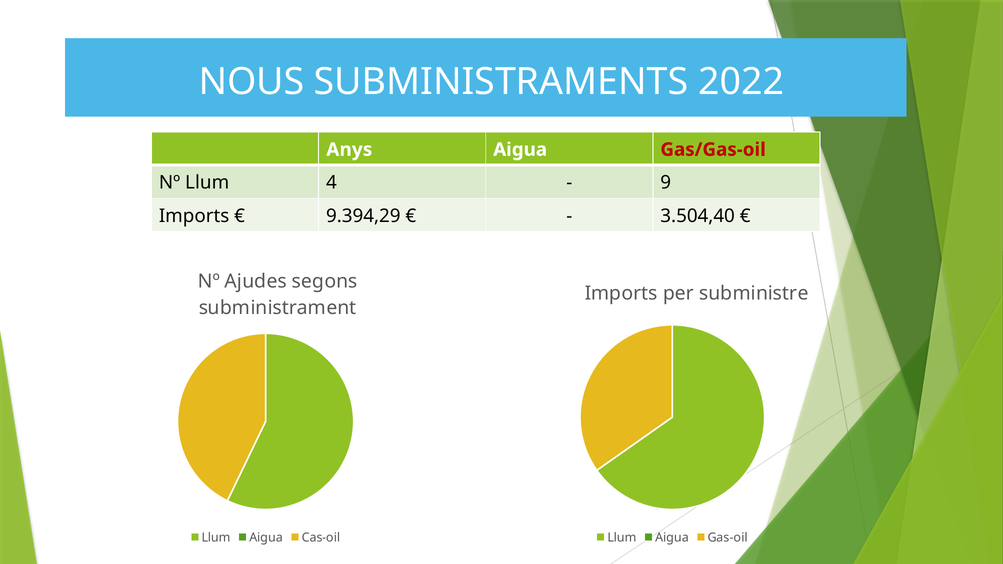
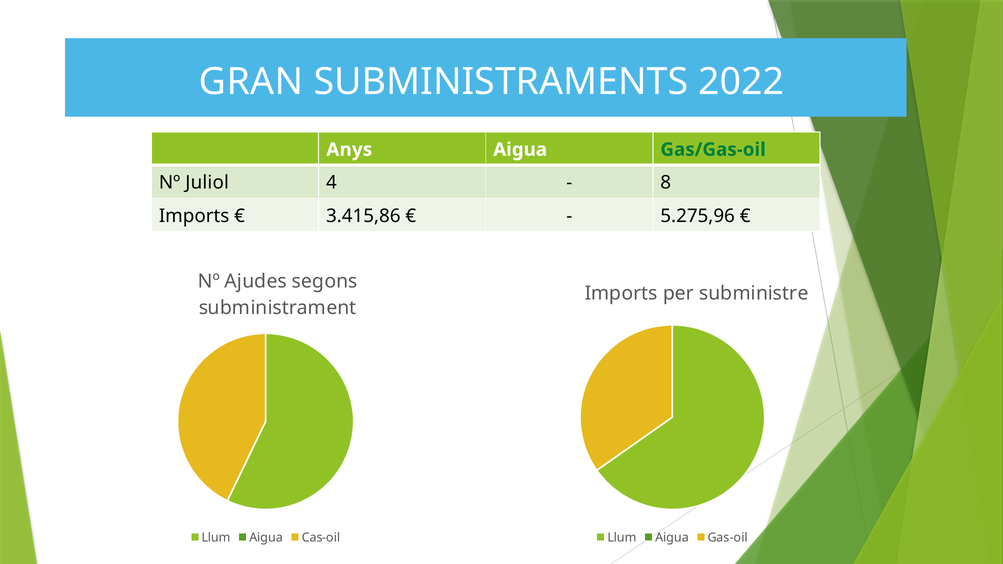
NOUS: NOUS -> GRAN (251, 82)
Gas/Gas-oil colour: red -> green (713, 150)
Nº Llum: Llum -> Juliol (207, 183)
9: 9 -> 8 (666, 183)
9.394,29: 9.394,29 -> 3.415,86 (363, 216)
3.504,40: 3.504,40 -> 5.275,96 (698, 216)
